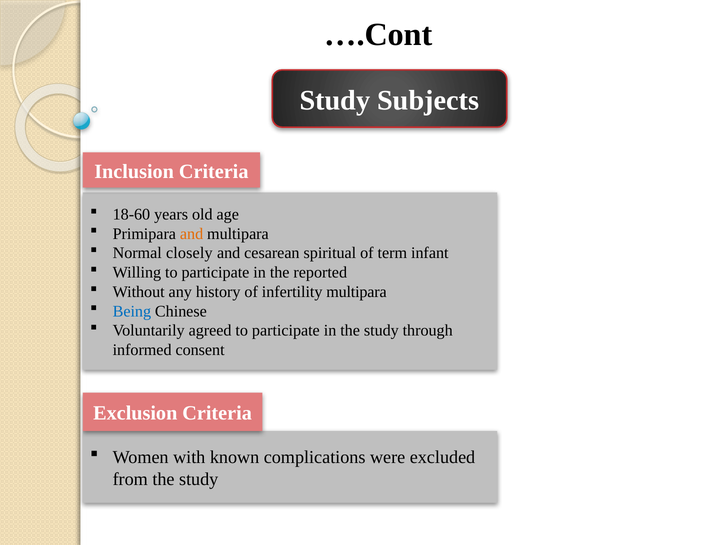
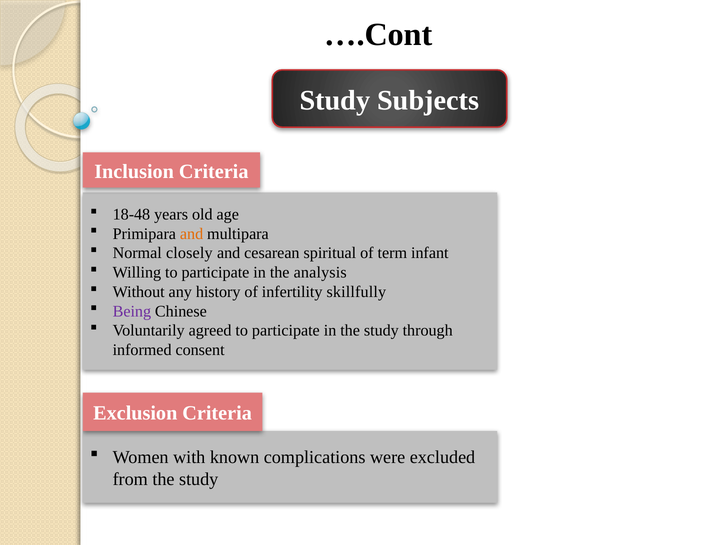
18-60: 18-60 -> 18-48 (131, 214)
reported: reported -> analysis (320, 272)
infertility multipara: multipara -> skillfully (356, 292)
Being colour: blue -> purple (132, 311)
